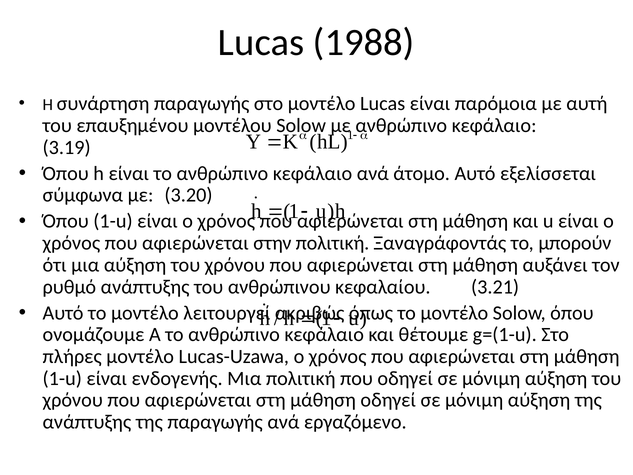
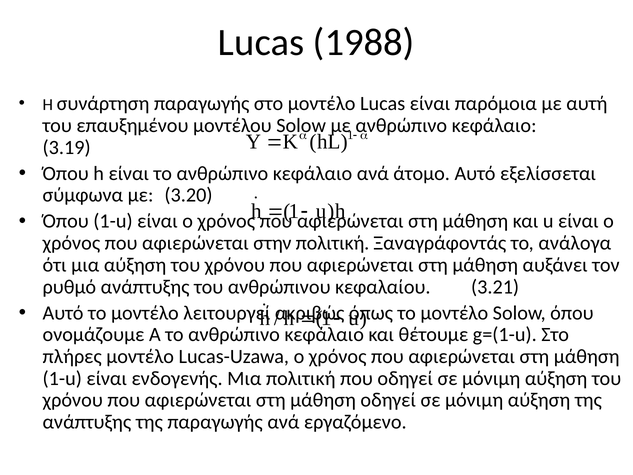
μπορούν: μπορούν -> ανάλογα (575, 243)
